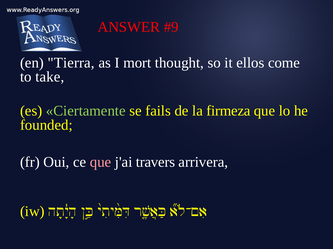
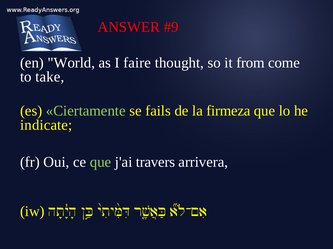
Tierra: Tierra -> World (71, 63)
mort: mort -> faire (137, 63)
ellos: ellos -> from (250, 63)
founded: founded -> indicate (46, 125)
que colour: pink -> light green (101, 162)
